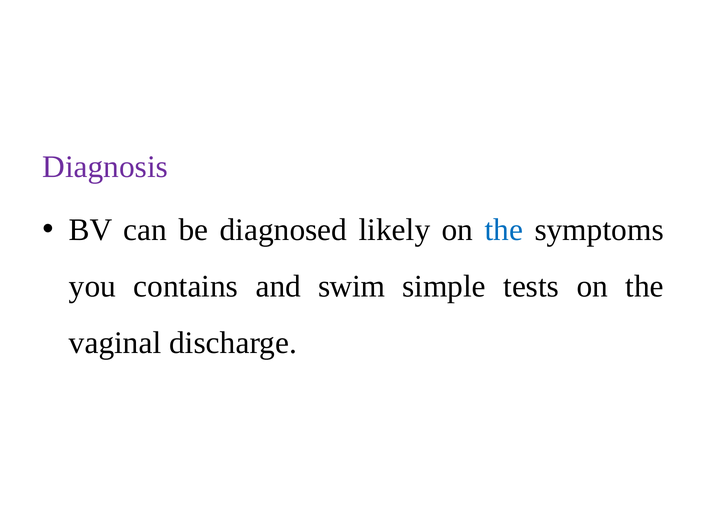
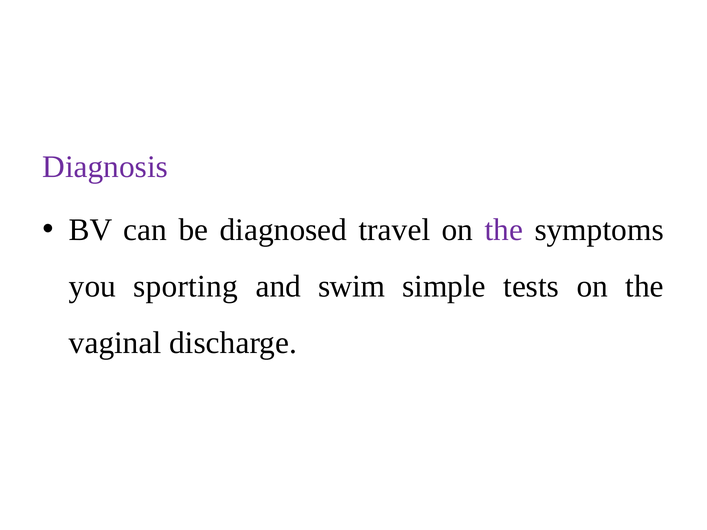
likely: likely -> travel (394, 230)
the colour: blue -> purple (504, 230)
contains: contains -> sporting (186, 287)
